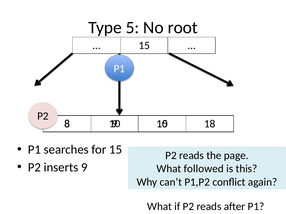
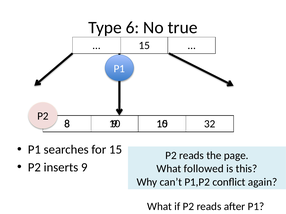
5: 5 -> 6 (132, 28)
root: root -> true (183, 28)
18: 18 -> 32 (210, 124)
